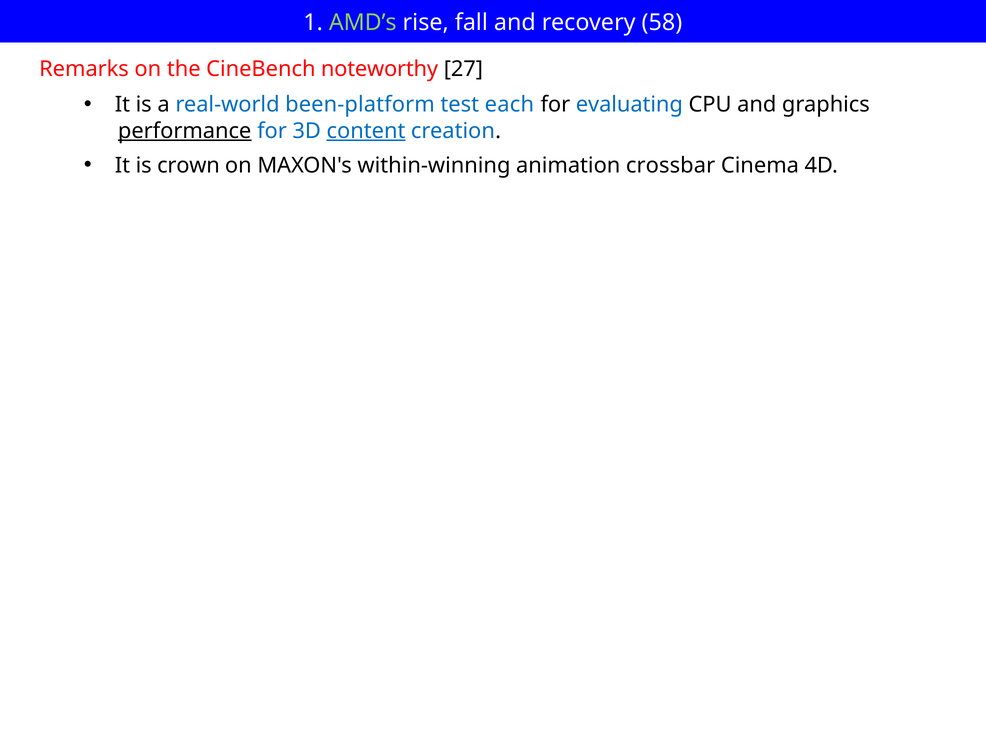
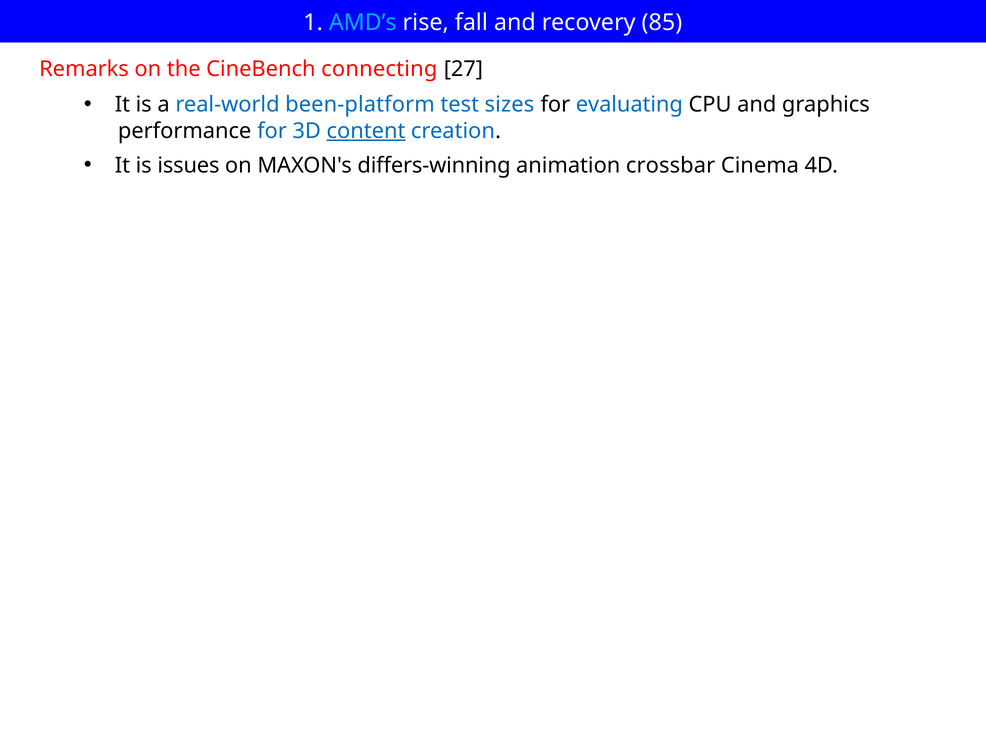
AMD’s colour: light green -> light blue (363, 23)
58: 58 -> 85 (662, 23)
noteworthy: noteworthy -> connecting (379, 69)
each: each -> sizes (509, 105)
performance underline: present -> none (185, 131)
crown: crown -> issues (188, 165)
within-winning: within-winning -> differs-winning (434, 165)
